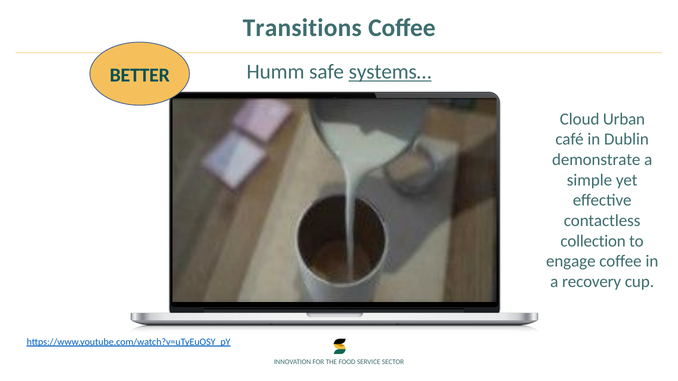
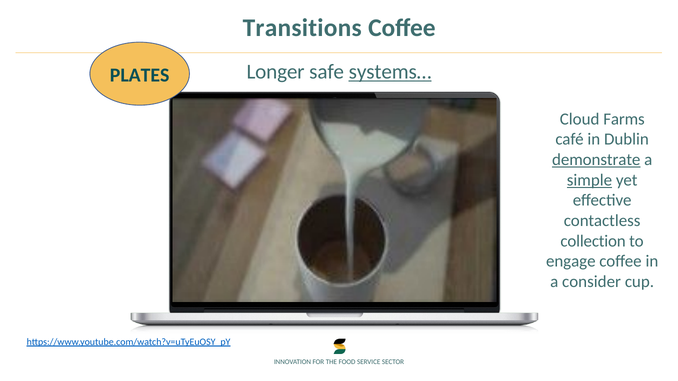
Humm: Humm -> Longer (276, 72)
BETTER: BETTER -> PLATES (140, 75)
Urban: Urban -> Farms (624, 119)
demonstrate underline: none -> present (596, 160)
simple underline: none -> present (589, 180)
recovery: recovery -> consider (592, 282)
